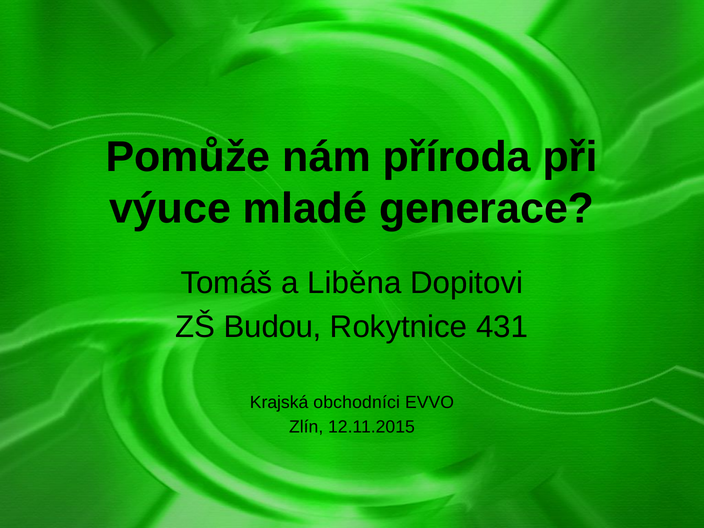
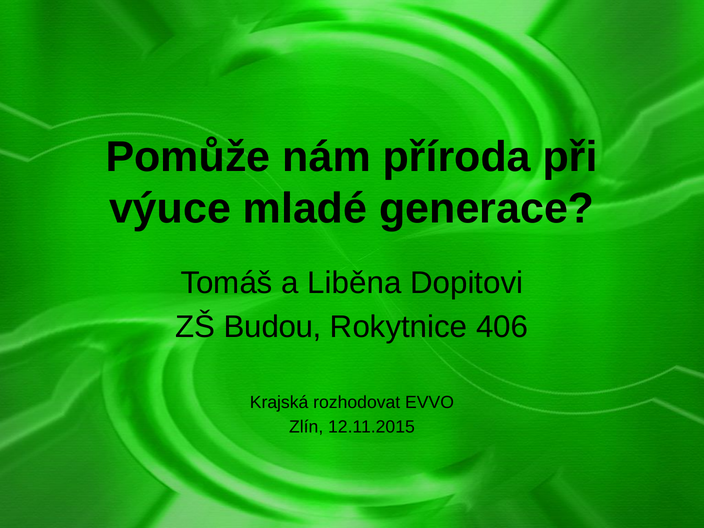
431: 431 -> 406 (502, 327)
obchodníci: obchodníci -> rozhodovat (357, 402)
